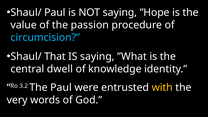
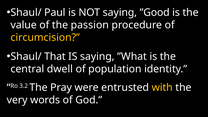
”Hope: ”Hope -> ”Good (155, 13)
circumcision colour: light blue -> yellow (45, 37)
knowledge: knowledge -> population (115, 69)
The Paul: Paul -> Pray (61, 88)
